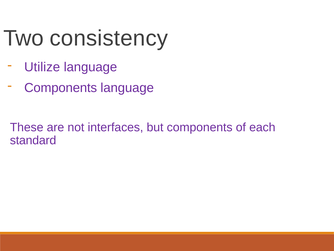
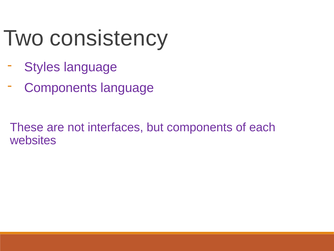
Utilize: Utilize -> Styles (42, 67)
standard: standard -> websites (33, 140)
